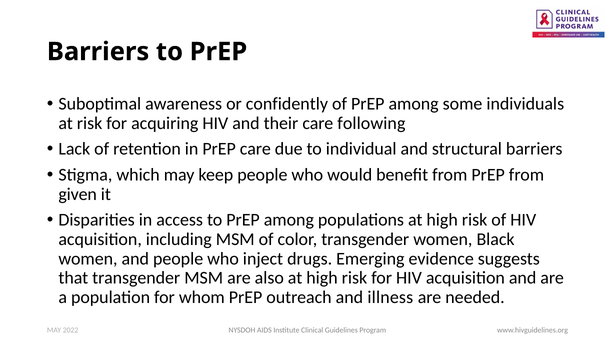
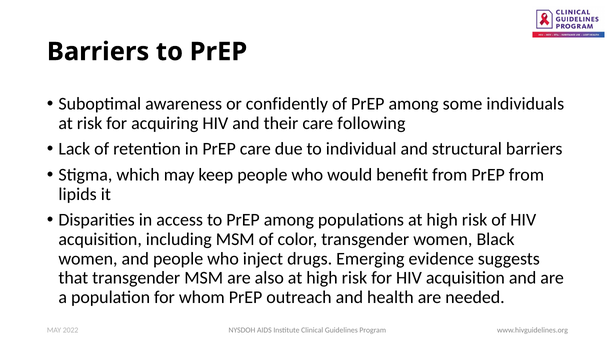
given: given -> lipids (78, 194)
illness: illness -> health (390, 297)
